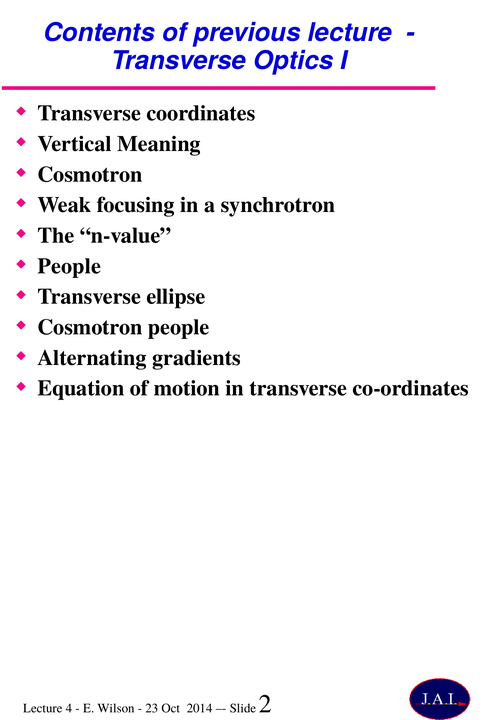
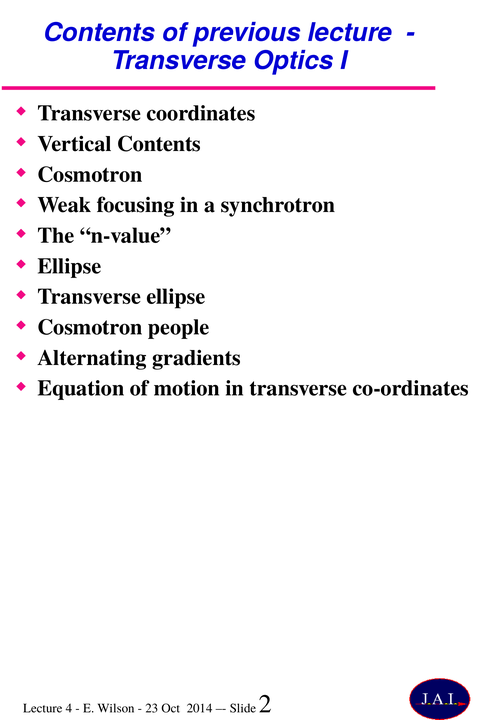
Vertical Meaning: Meaning -> Contents (159, 144)
People: People -> Ellipse (69, 266)
